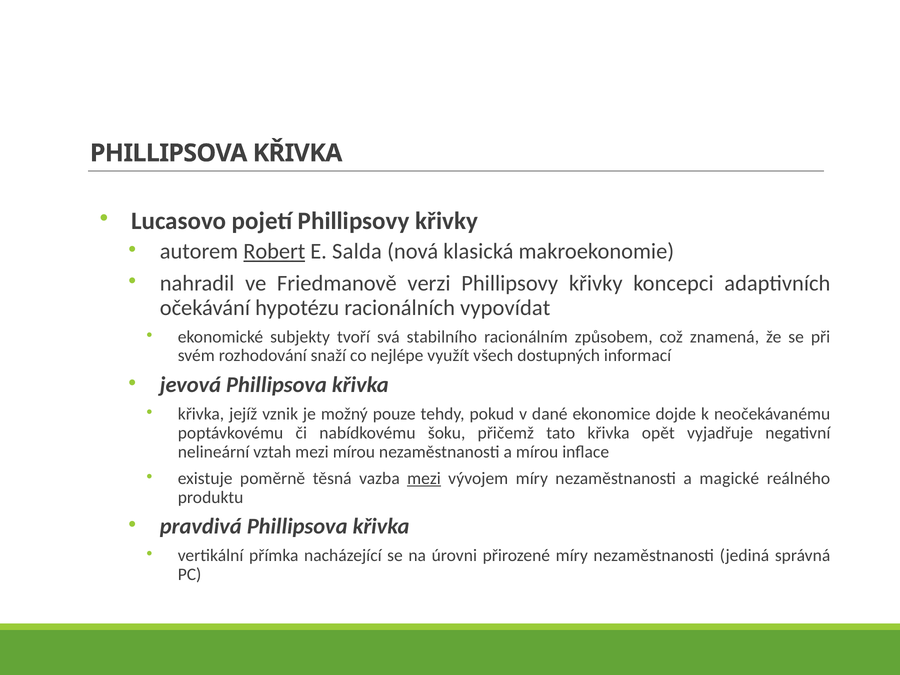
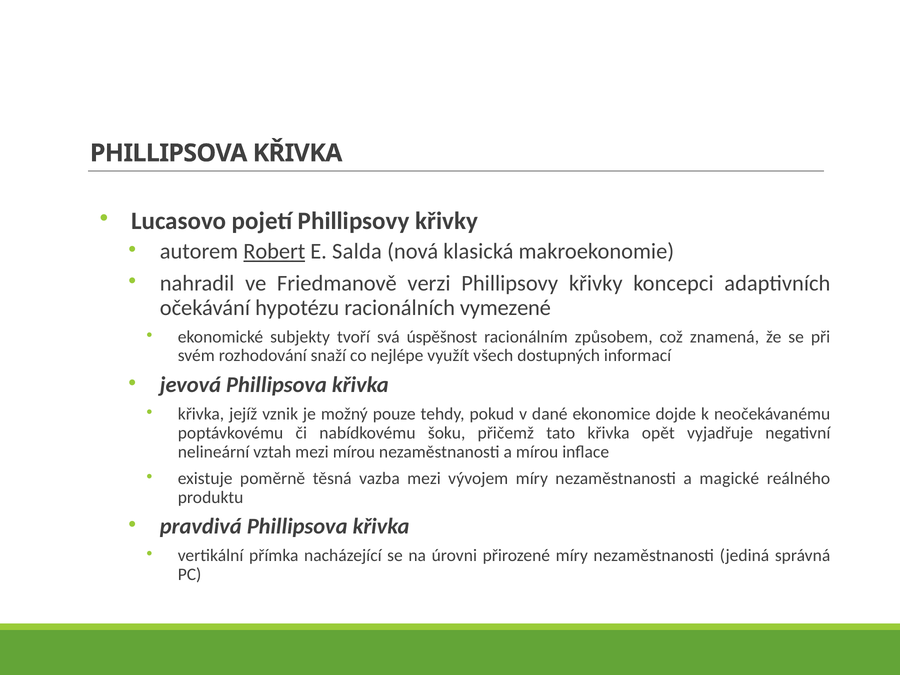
vypovídat: vypovídat -> vymezené (505, 308)
stabilního: stabilního -> úspěšnost (442, 337)
mezi underline: present -> none (424, 478)
